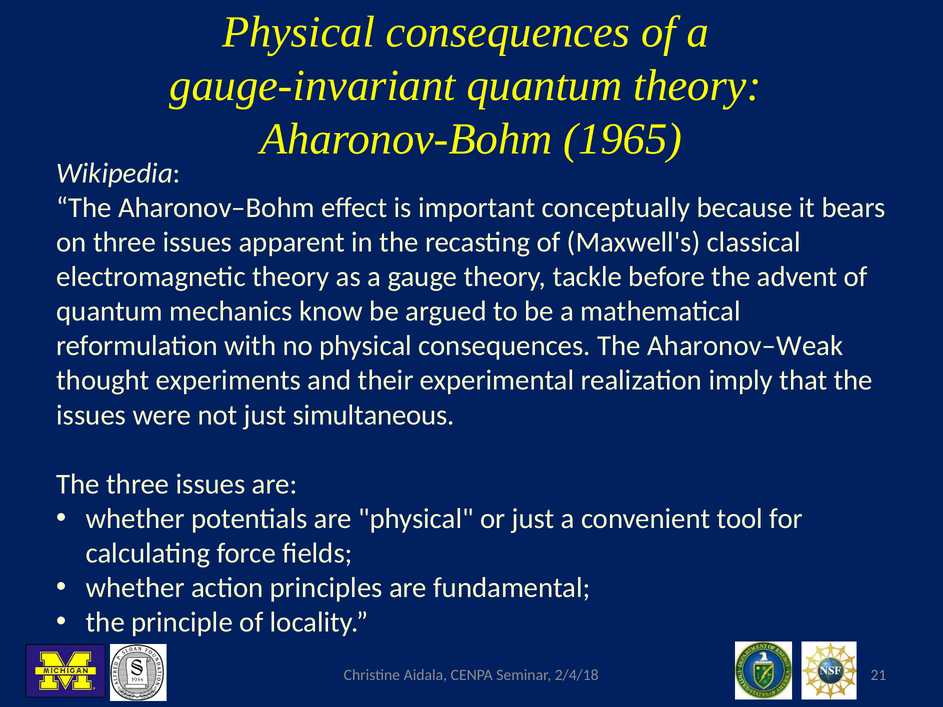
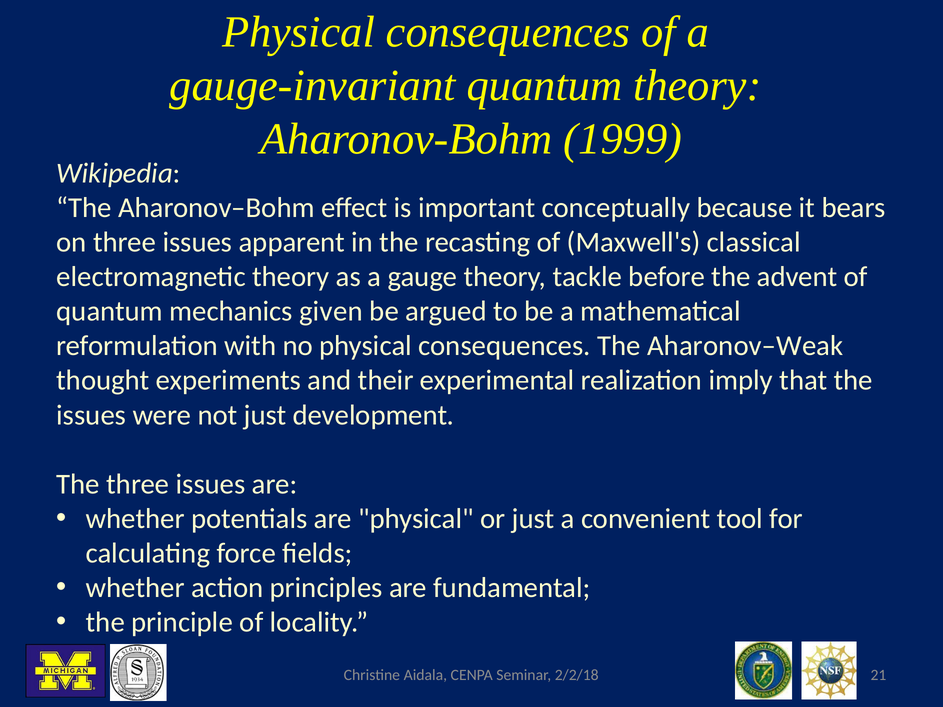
1965: 1965 -> 1999 (623, 139)
know: know -> given (331, 311)
simultaneous: simultaneous -> development (374, 415)
2/4/18: 2/4/18 -> 2/2/18 (577, 675)
